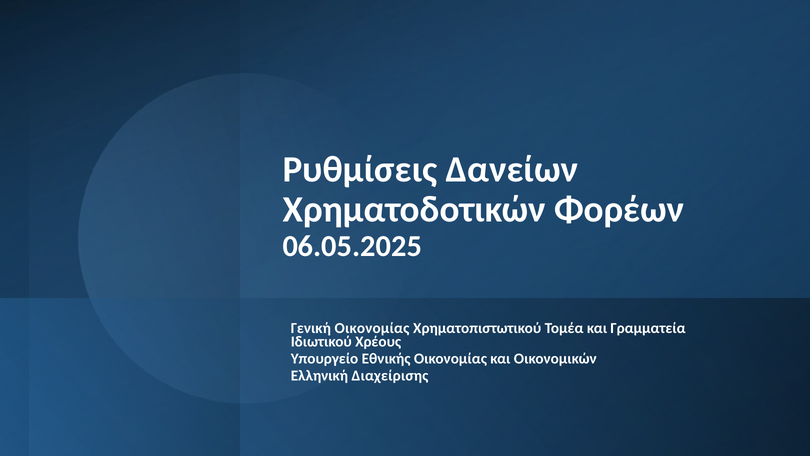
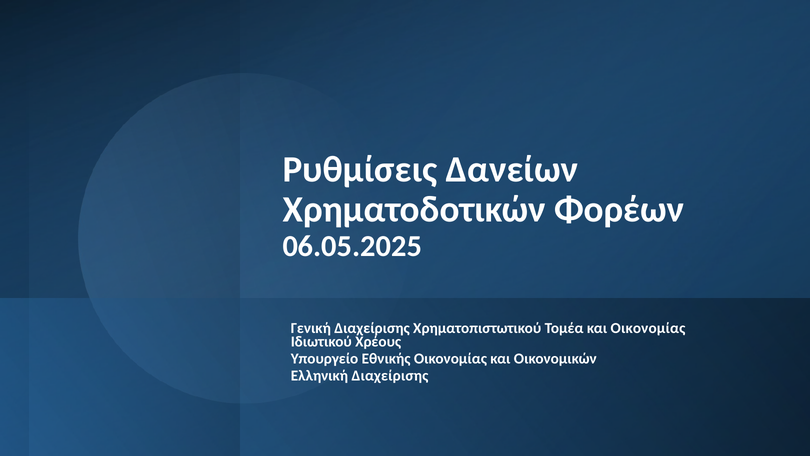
Γενική Οικονομίας: Οικονομίας -> Διαχείρισης (372, 328)
και Γραμματεία: Γραμματεία -> Οικονομίας (648, 328)
